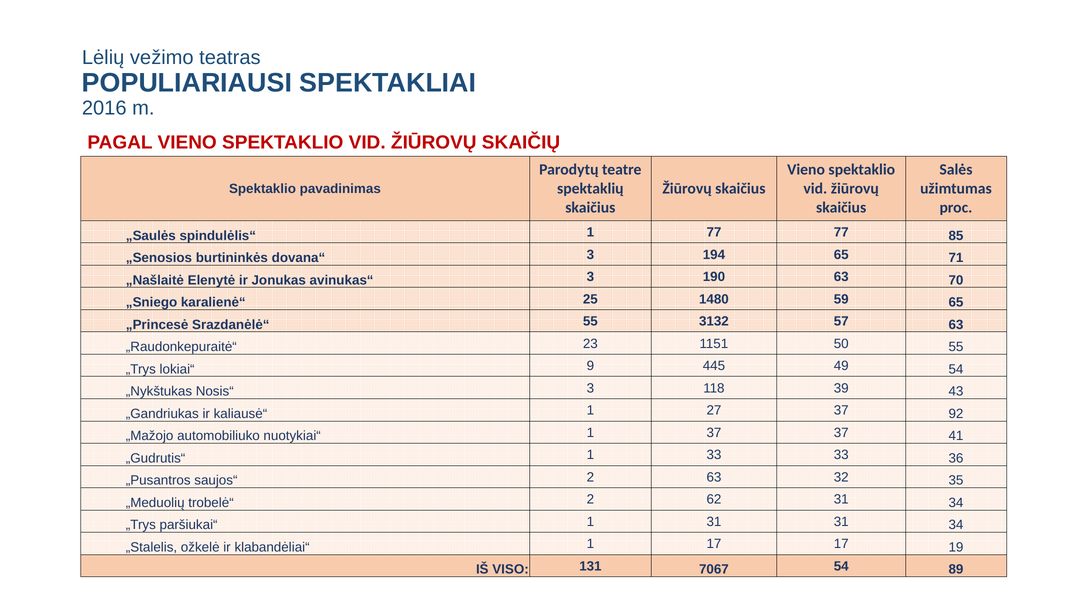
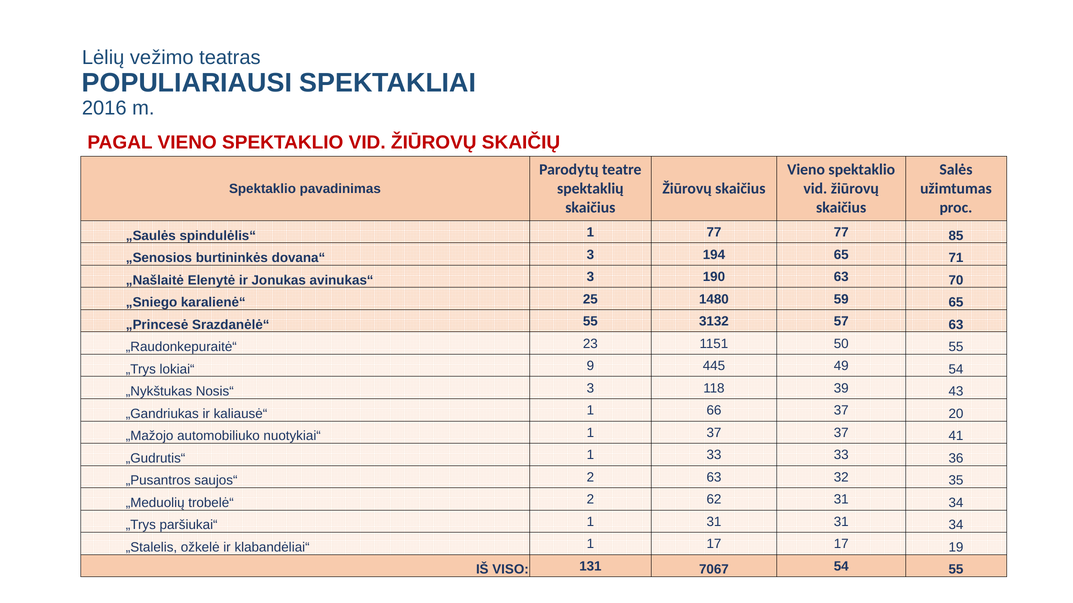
27: 27 -> 66 (714, 411)
92: 92 -> 20 (956, 414)
54 89: 89 -> 55 (956, 570)
